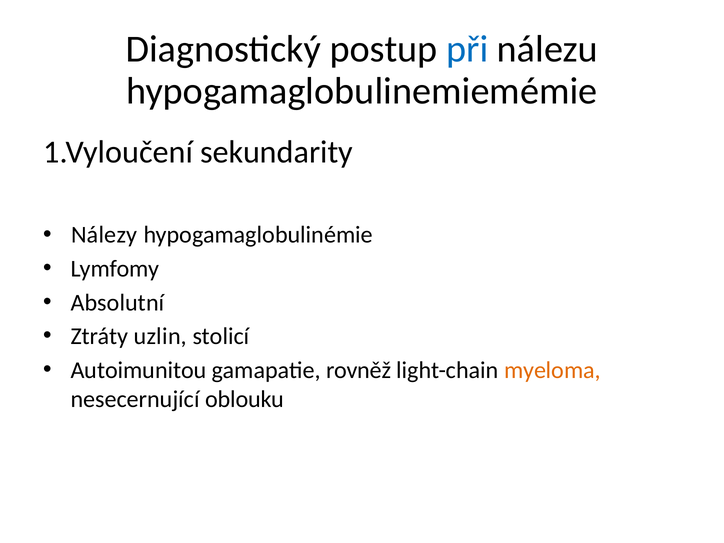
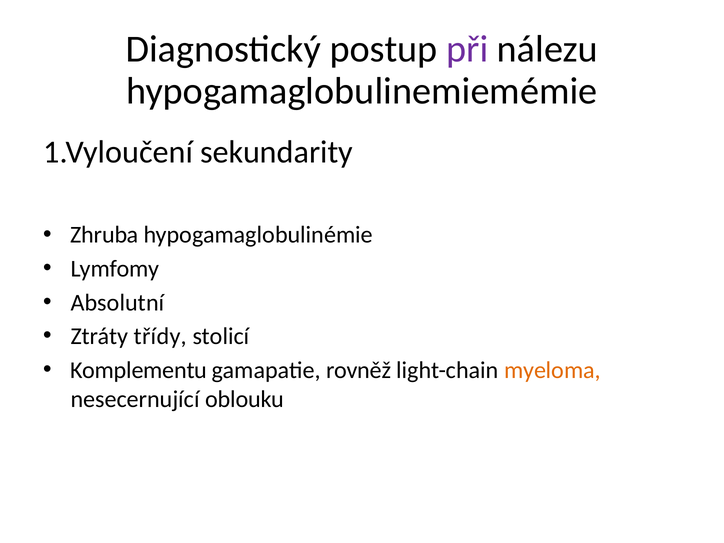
při colour: blue -> purple (467, 49)
Nálezy: Nálezy -> Zhruba (104, 235)
uzlin: uzlin -> třídy (160, 336)
Autoimunitou: Autoimunitou -> Komplementu (139, 370)
